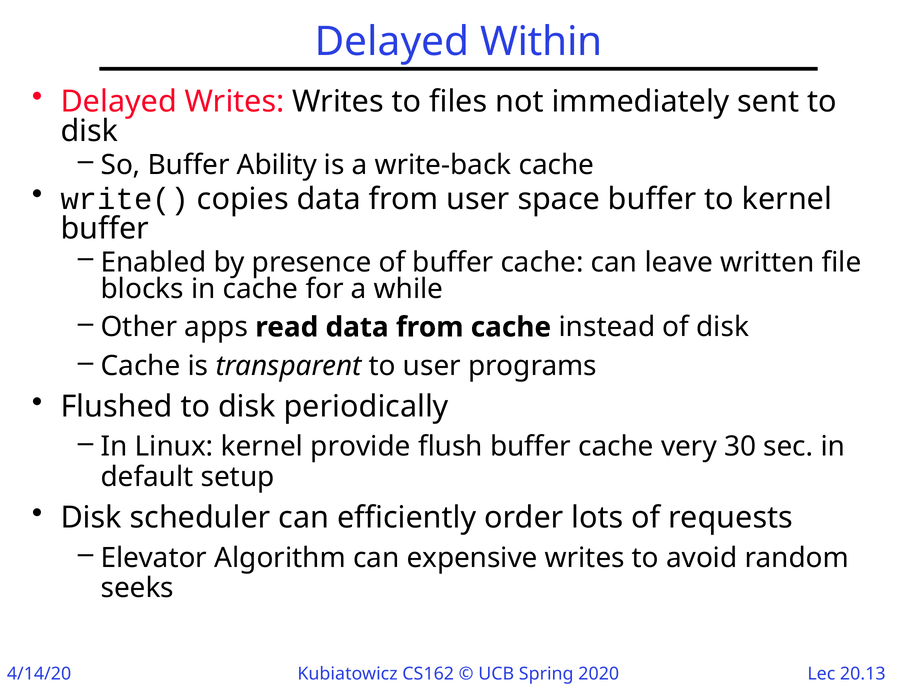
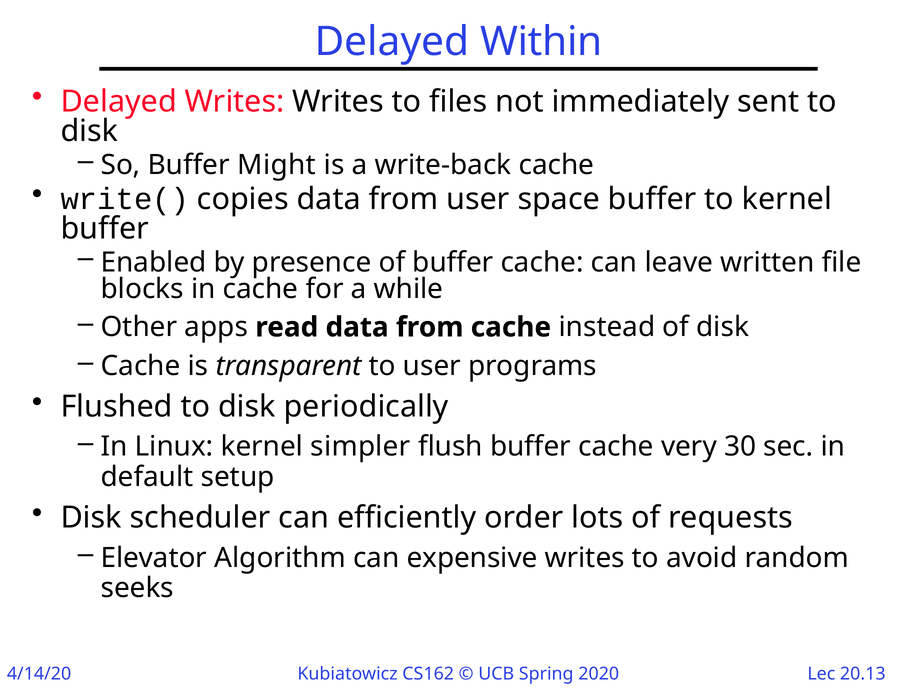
Ability: Ability -> Might (277, 165)
provide: provide -> simpler (360, 447)
